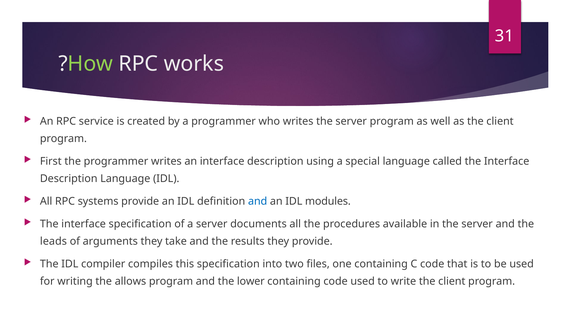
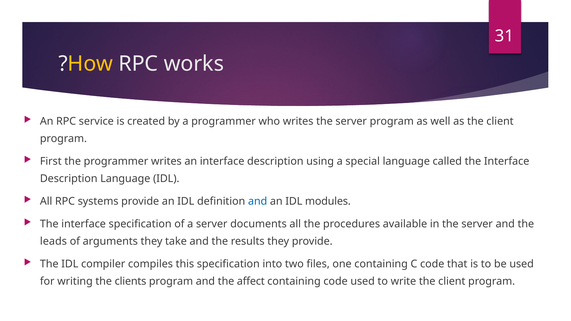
How colour: light green -> yellow (90, 64)
allows: allows -> clients (131, 281)
lower: lower -> affect (251, 281)
